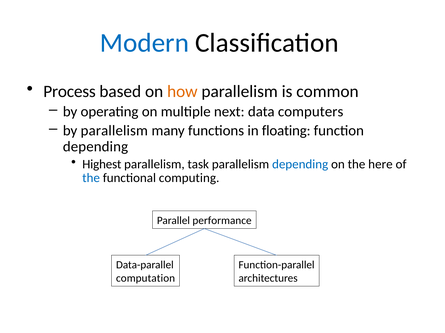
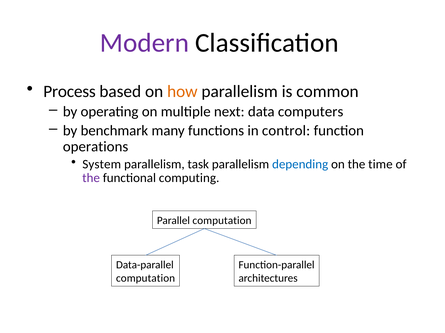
Modern colour: blue -> purple (144, 43)
by parallelism: parallelism -> benchmark (114, 131)
floating: floating -> control (286, 131)
depending: depending -> operations (96, 147)
Highest: Highest -> System (102, 164)
here: here -> time (380, 164)
the colour: blue -> purple (91, 178)
Parallel performance: performance -> computation (222, 221)
